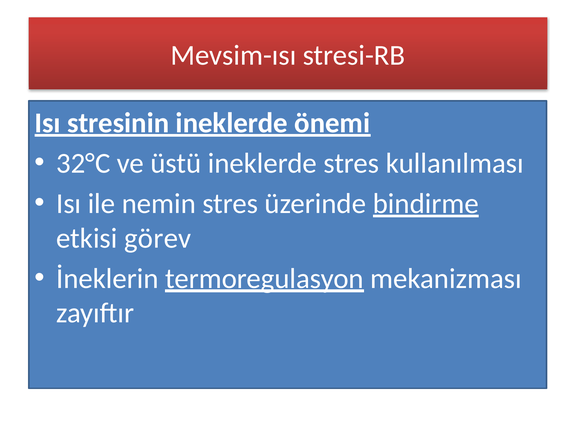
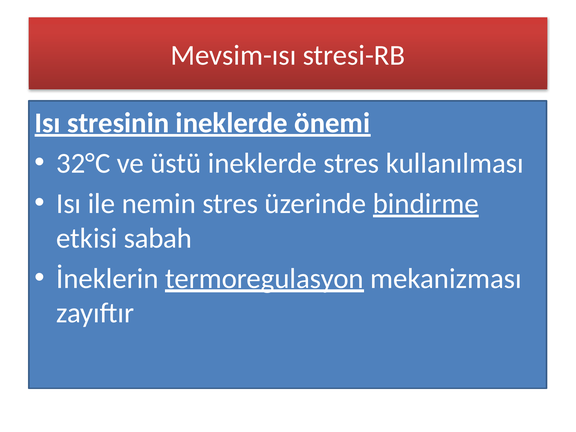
görev: görev -> sabah (158, 238)
